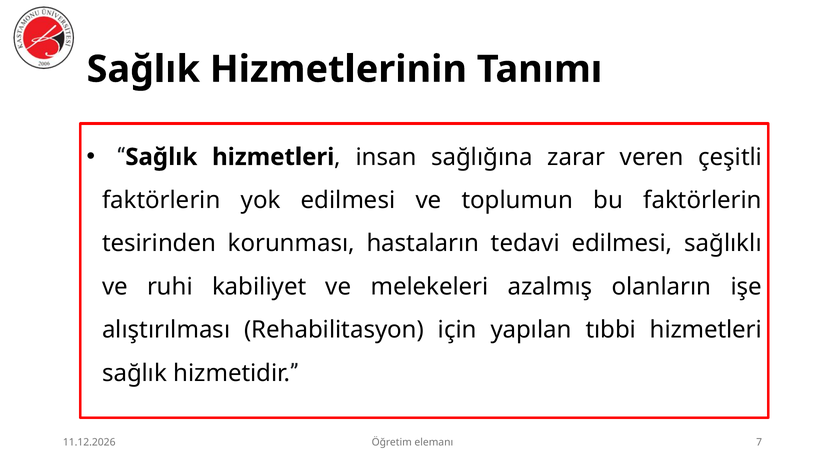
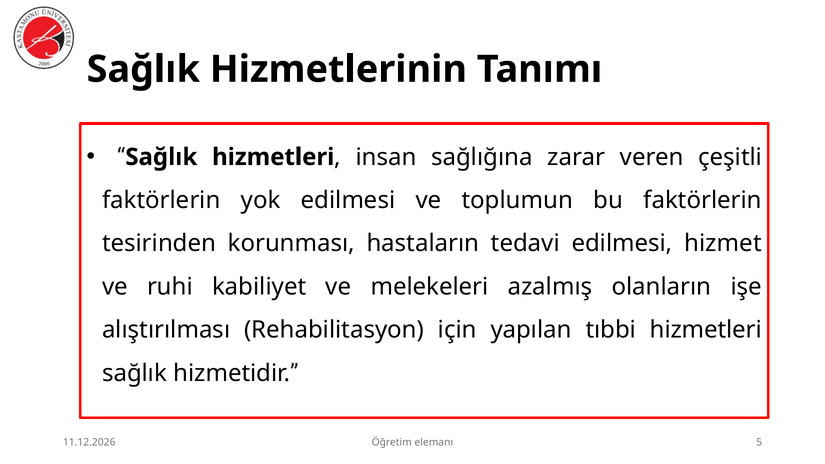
sağlıklı: sağlıklı -> hizmet (723, 244)
7: 7 -> 5 (759, 442)
